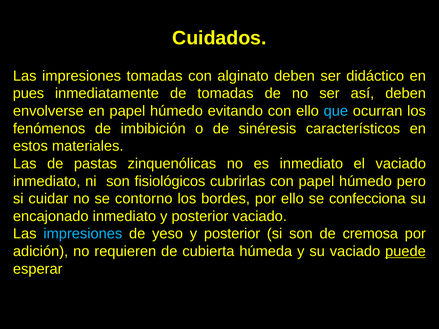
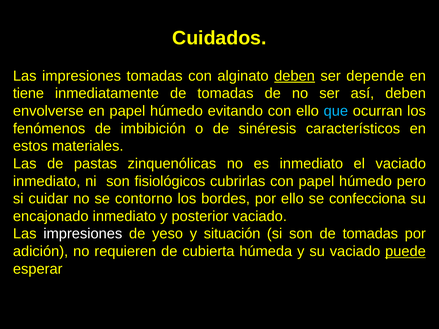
deben underline: none -> present (295, 76)
didáctico: didáctico -> depende (375, 76)
pues: pues -> tiene (28, 94)
impresiones colour: light blue -> white (83, 234)
yeso y posterior: posterior -> situación (232, 234)
son de cremosa: cremosa -> tomadas (370, 234)
